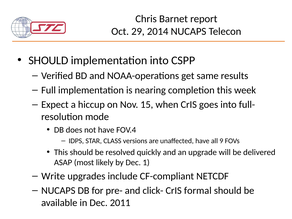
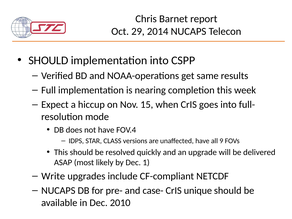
click-: click- -> case- (153, 191)
formal: formal -> unique (198, 191)
2011: 2011 -> 2010 (120, 203)
